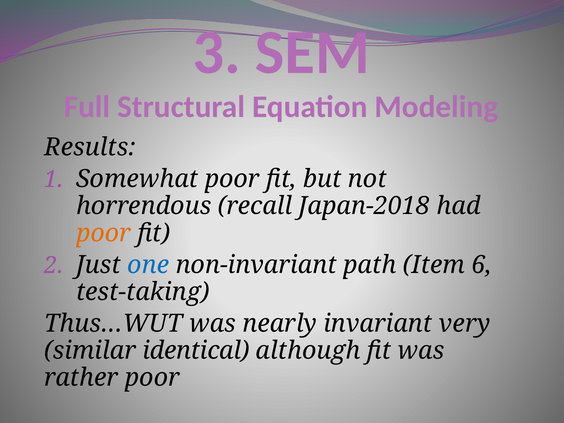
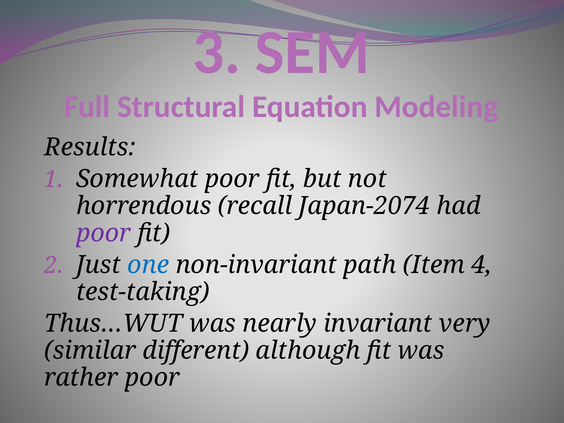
Japan-2018: Japan-2018 -> Japan-2074 (364, 206)
poor colour: orange -> purple (103, 233)
6: 6 -> 4 (482, 265)
identical: identical -> different (196, 351)
